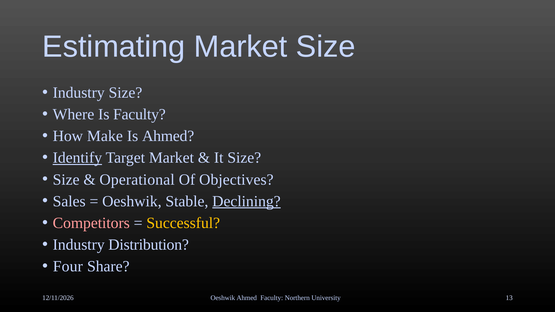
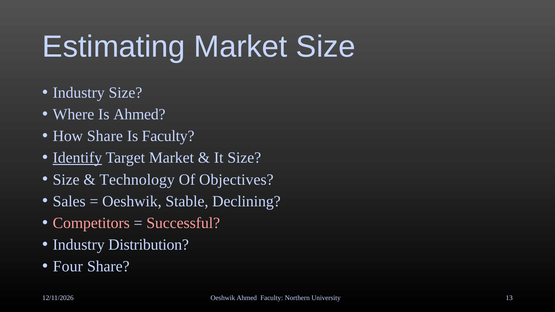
Is Faculty: Faculty -> Ahmed (139, 114)
How Make: Make -> Share (105, 136)
Is Ahmed: Ahmed -> Faculty (168, 136)
Operational: Operational -> Technology (137, 180)
Declining underline: present -> none (246, 201)
Successful colour: yellow -> pink (183, 223)
